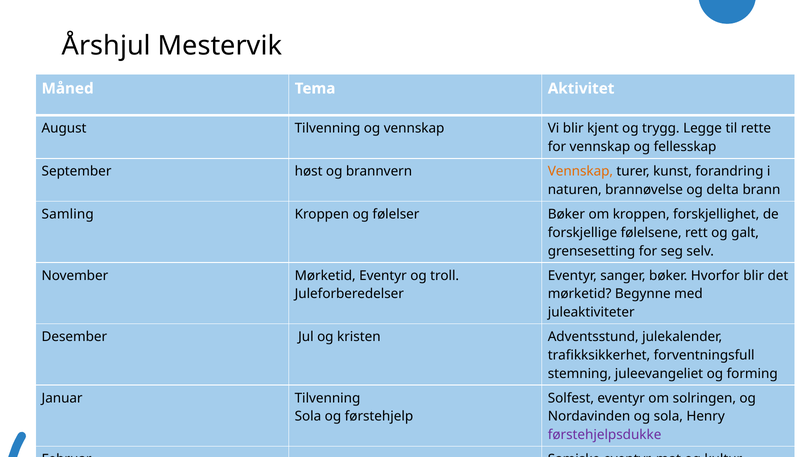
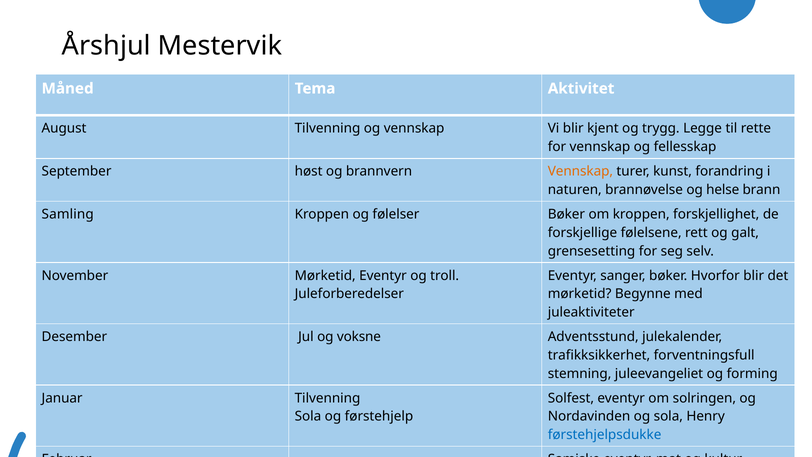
delta: delta -> helse (723, 190)
kristen: kristen -> voksne (359, 337)
førstehjelpsdukke colour: purple -> blue (605, 435)
